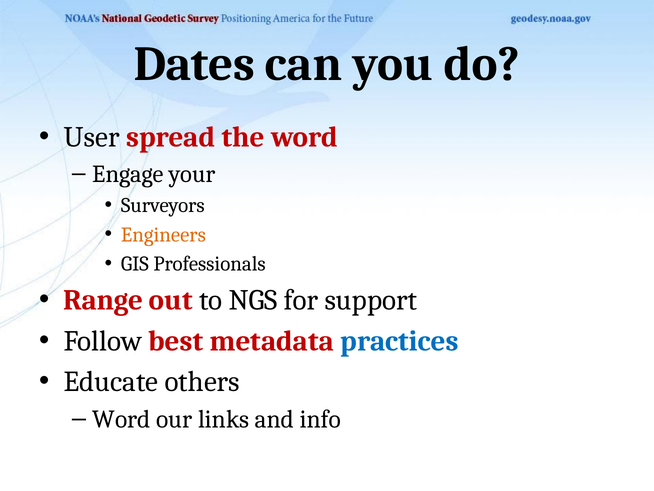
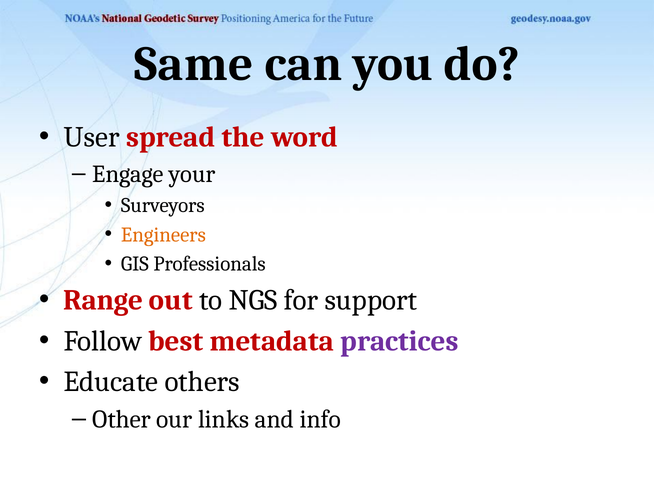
Dates: Dates -> Same (194, 64)
practices colour: blue -> purple (399, 341)
Word: Word -> Other (122, 419)
